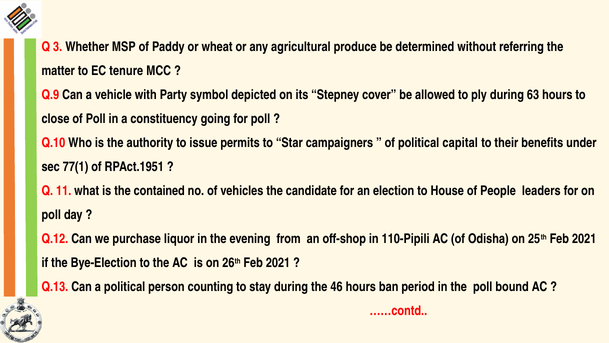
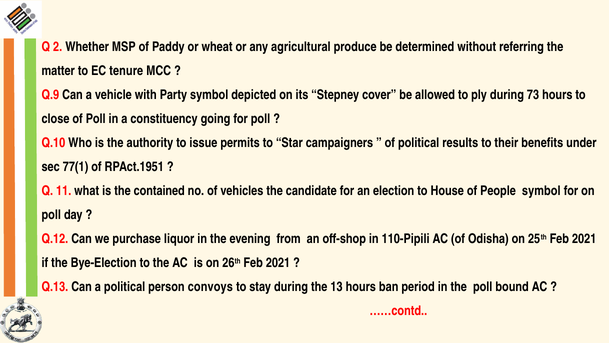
3: 3 -> 2 (58, 47)
63: 63 -> 73 (533, 95)
capital: capital -> results (460, 143)
People leaders: leaders -> symbol (541, 191)
counting: counting -> convoys (210, 287)
46: 46 -> 13 (337, 287)
